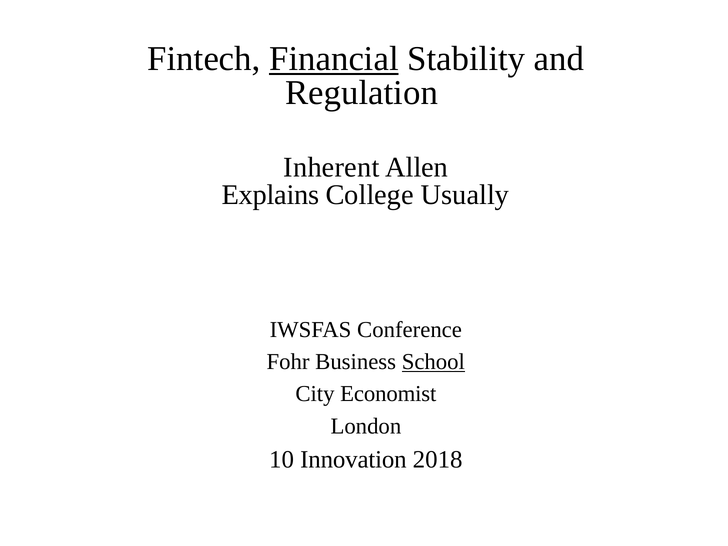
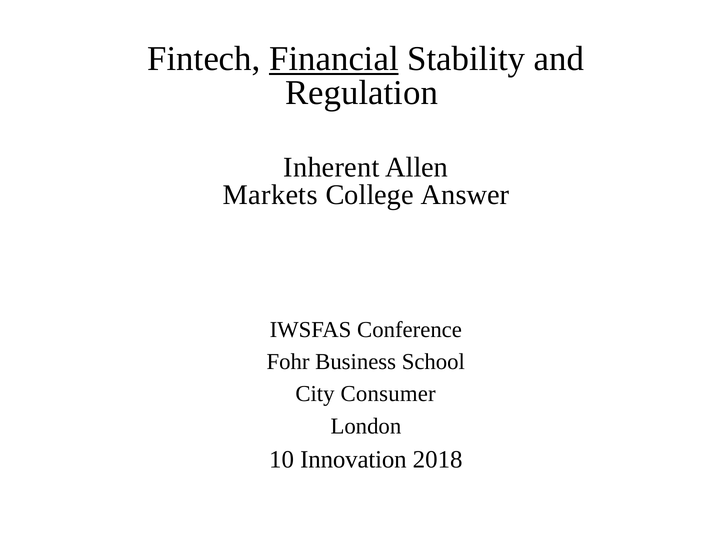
Explains: Explains -> Markets (270, 195)
Usually: Usually -> Answer (465, 195)
School underline: present -> none (433, 362)
Economist: Economist -> Consumer (388, 394)
